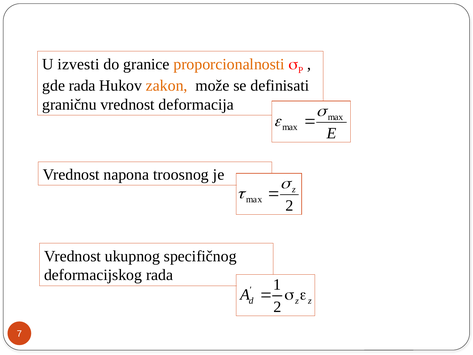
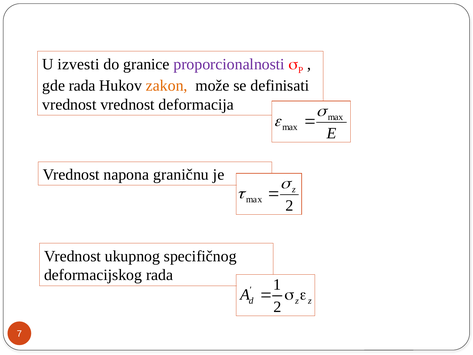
proporcionalnosti colour: orange -> purple (229, 64)
graničnu: graničnu -> vrednost (69, 105)
troosnog: troosnog -> graničnu (181, 174)
